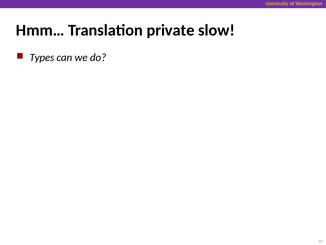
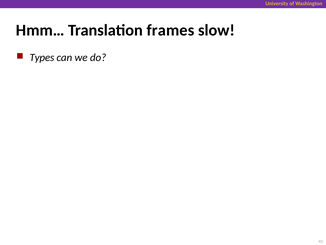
private: private -> frames (170, 30)
